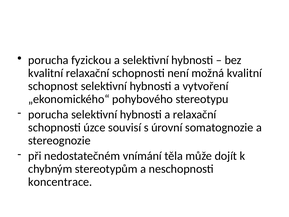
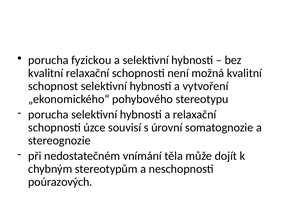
koncentrace: koncentrace -> poúrazových (60, 182)
